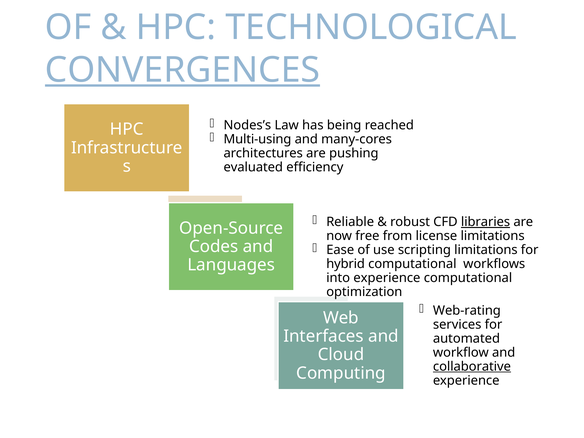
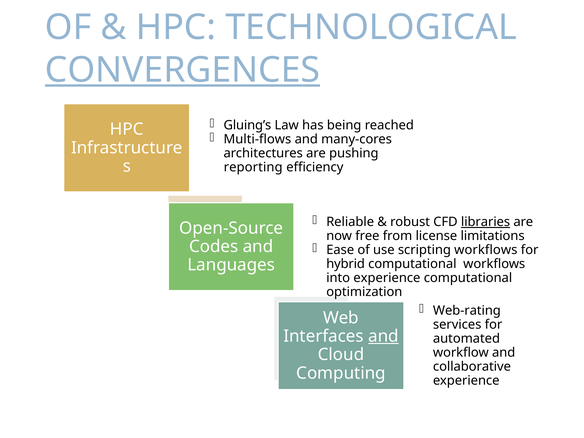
Nodes’s: Nodes’s -> Gluing’s (247, 125)
Multi-using: Multi-using -> Multi-flows (257, 139)
evaluated: evaluated -> reporting (253, 167)
scripting limitations: limitations -> workflows (486, 250)
and underline: none -> present (383, 336)
collaborative underline: present -> none (472, 366)
